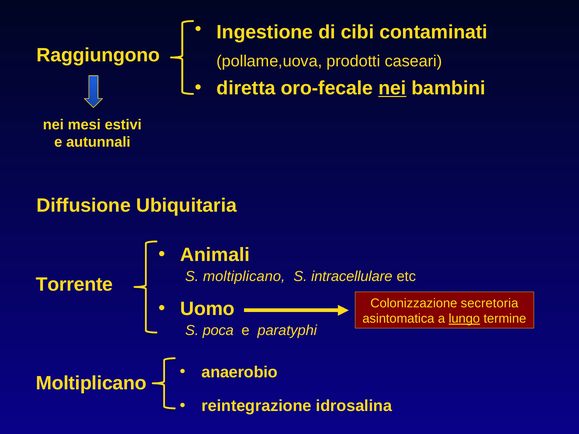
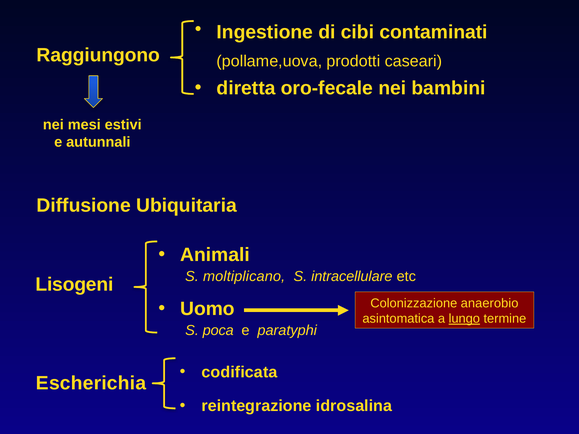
nei underline: present -> none (392, 88)
Torrente: Torrente -> Lisogeni (74, 285)
secretoria: secretoria -> anaerobio (490, 303)
anaerobio: anaerobio -> codificata (239, 372)
Moltiplicano: Moltiplicano -> Escherichia (91, 383)
